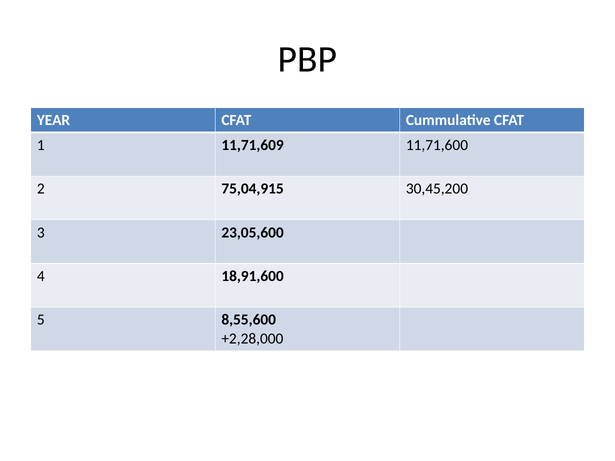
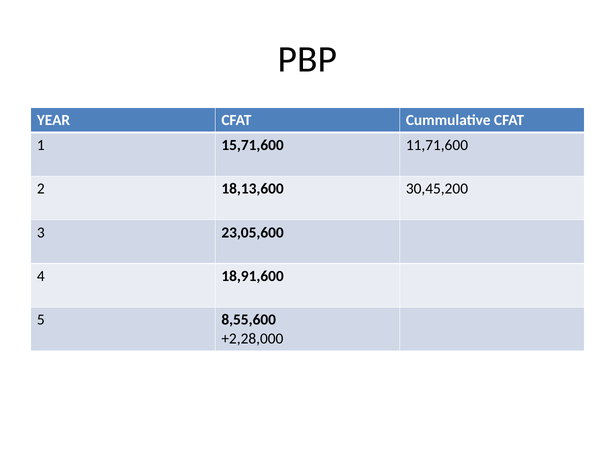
11,71,609: 11,71,609 -> 15,71,600 (253, 145)
75,04,915: 75,04,915 -> 18,13,600 (253, 189)
